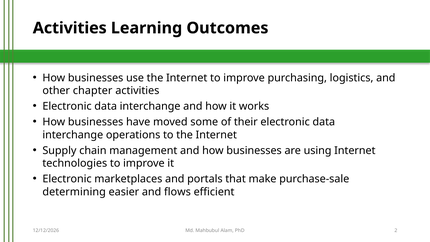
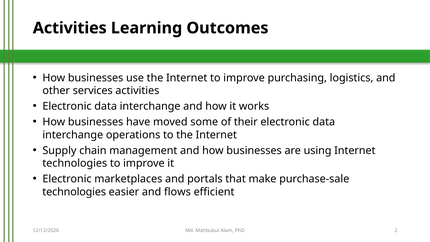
chapter: chapter -> services (93, 91)
determining: determining -> technologies (74, 192)
